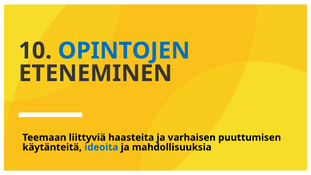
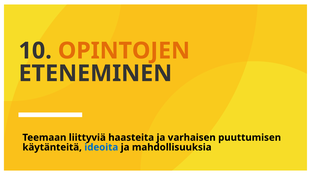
OPINTOJEN colour: blue -> orange (124, 51)
